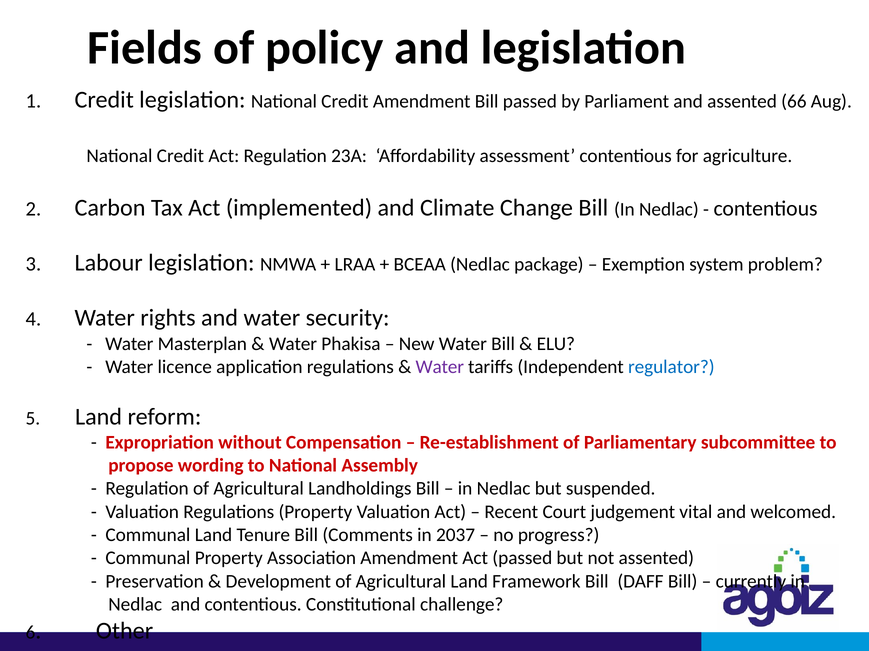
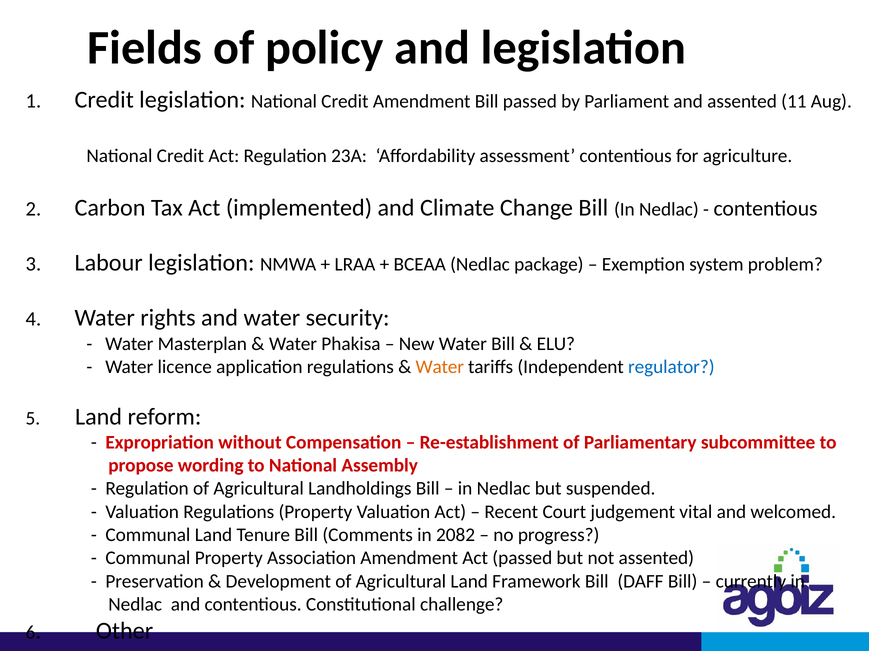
66: 66 -> 11 (794, 102)
Water colour: purple -> orange (440, 368)
2037: 2037 -> 2082 (456, 535)
